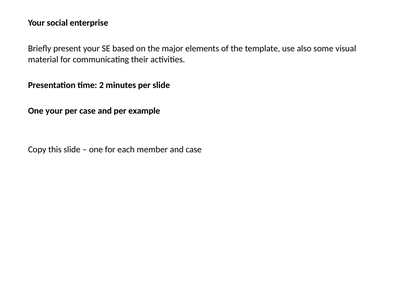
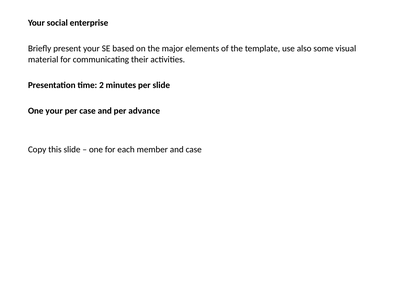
example: example -> advance (144, 111)
